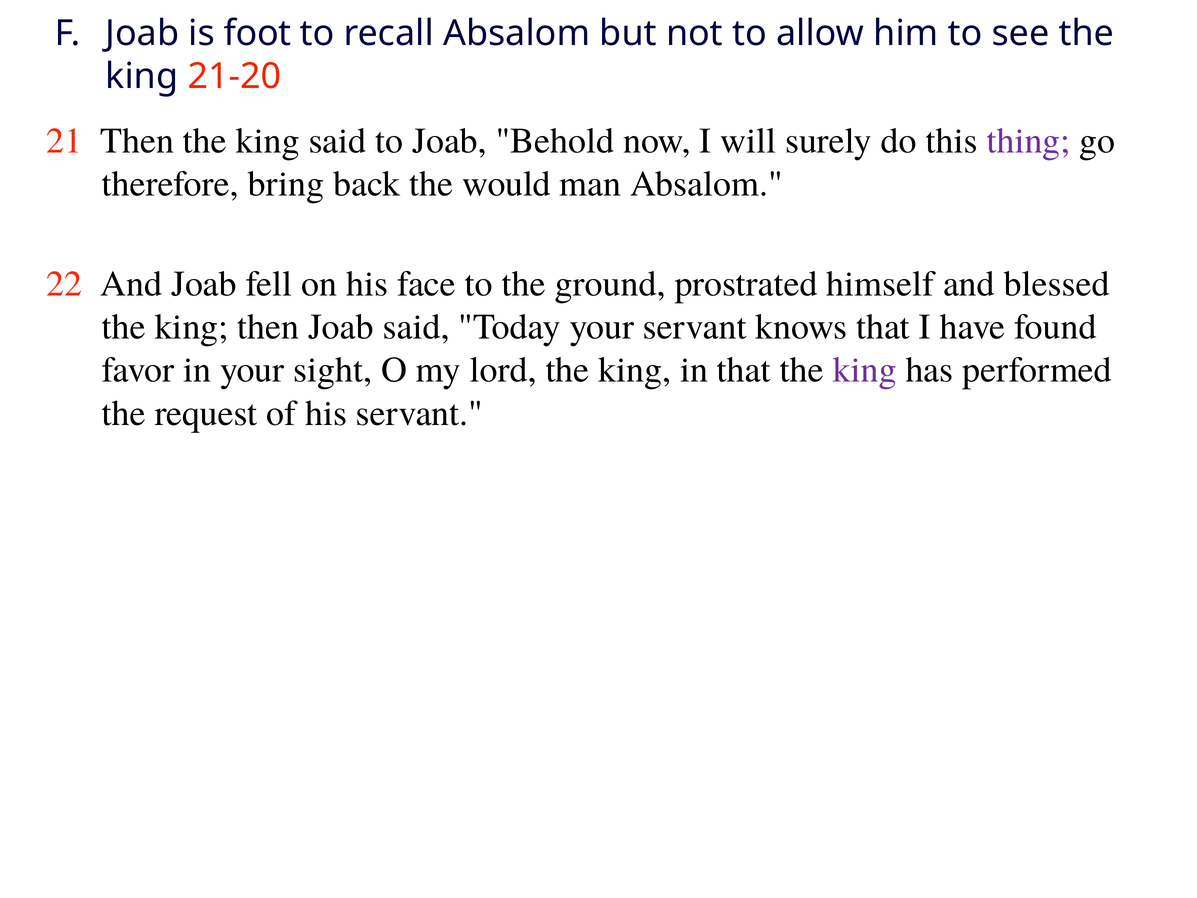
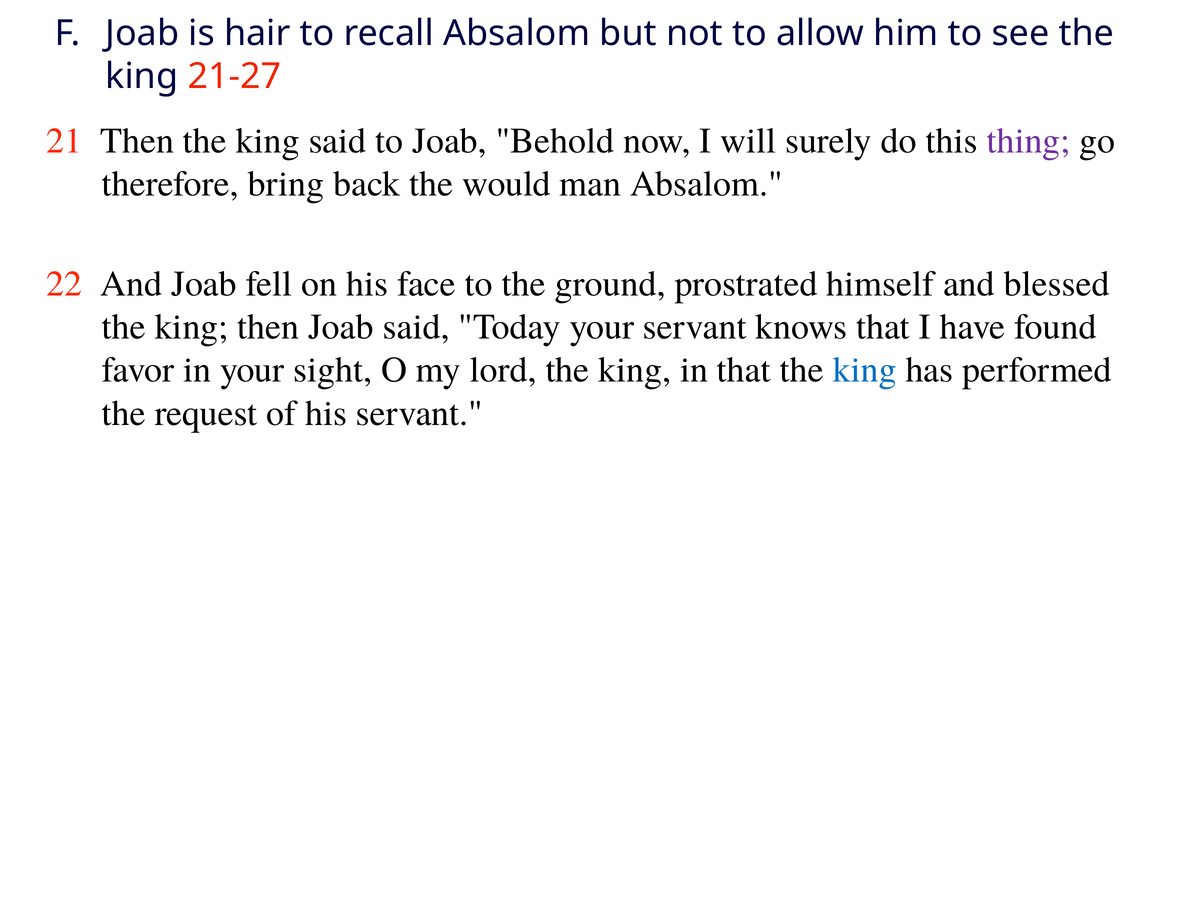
foot: foot -> hair (257, 33)
21-20: 21-20 -> 21-27 (234, 76)
king colour: purple -> blue (865, 370)
